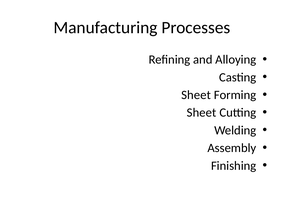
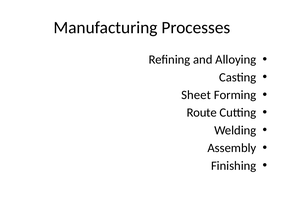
Sheet: Sheet -> Route (202, 113)
